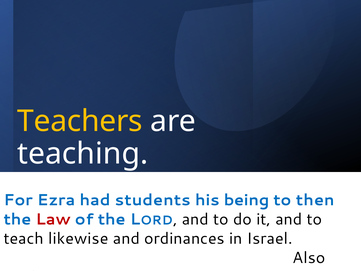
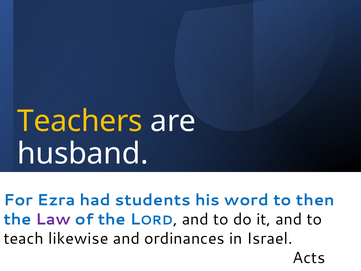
teaching: teaching -> husband (83, 154)
being: being -> word (246, 200)
Law colour: red -> purple (53, 219)
Also: Also -> Acts (309, 258)
